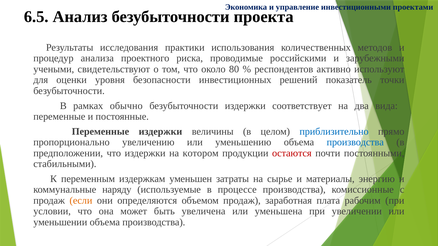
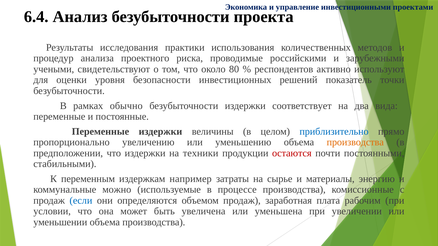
6.5: 6.5 -> 6.4 (36, 17)
производства colour: blue -> orange (355, 142)
котором: котором -> техники (201, 153)
уменьшен: уменьшен -> например (191, 179)
наряду: наряду -> можно (117, 190)
если colour: orange -> blue (81, 201)
